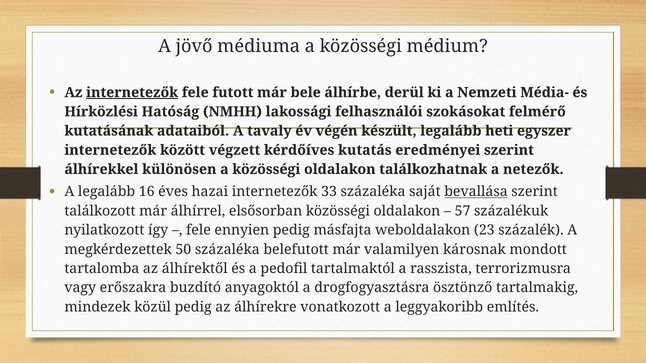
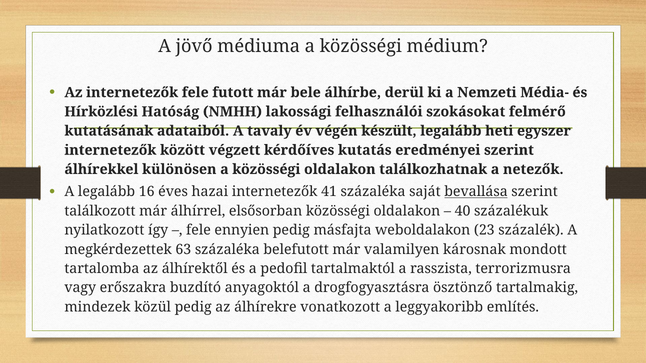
internetezők underline: present -> none (132, 93)
33: 33 -> 41 (329, 192)
57: 57 -> 40 (463, 211)
50: 50 -> 63 (183, 250)
